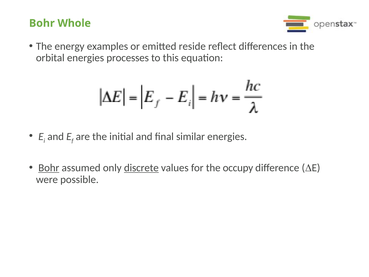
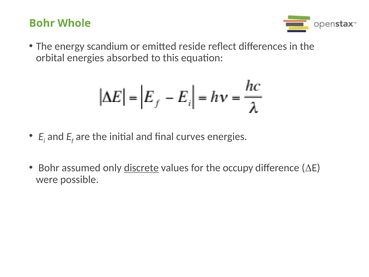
examples: examples -> scandium (108, 46)
processes: processes -> absorbed (128, 58)
similar: similar -> curves (191, 136)
Bohr underline: present -> none (49, 168)
